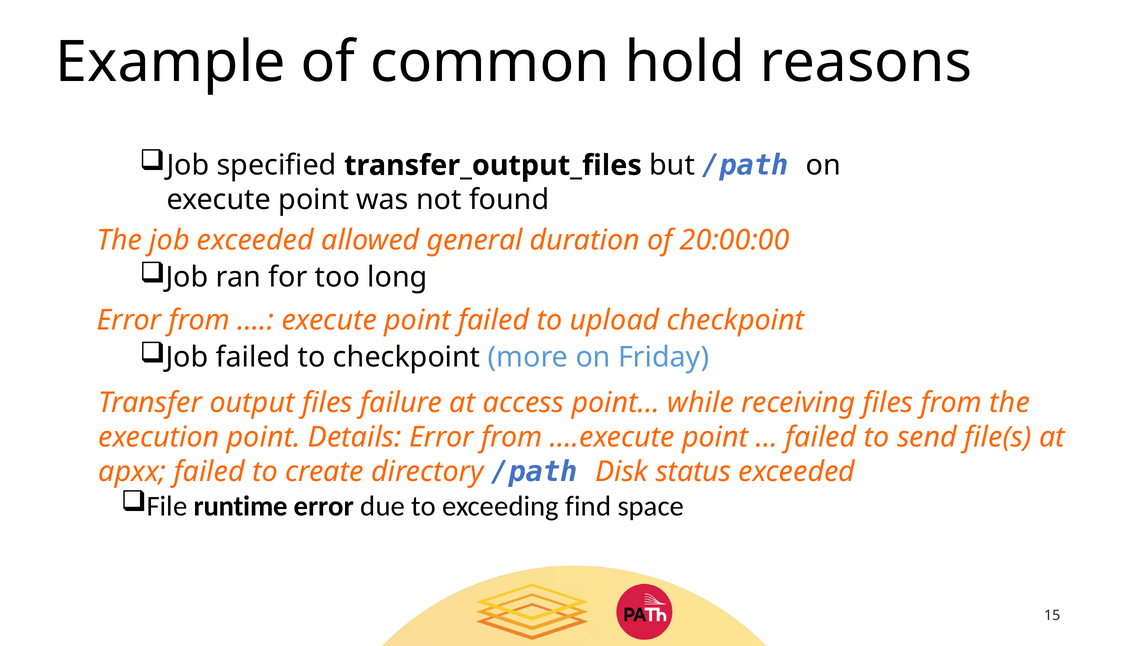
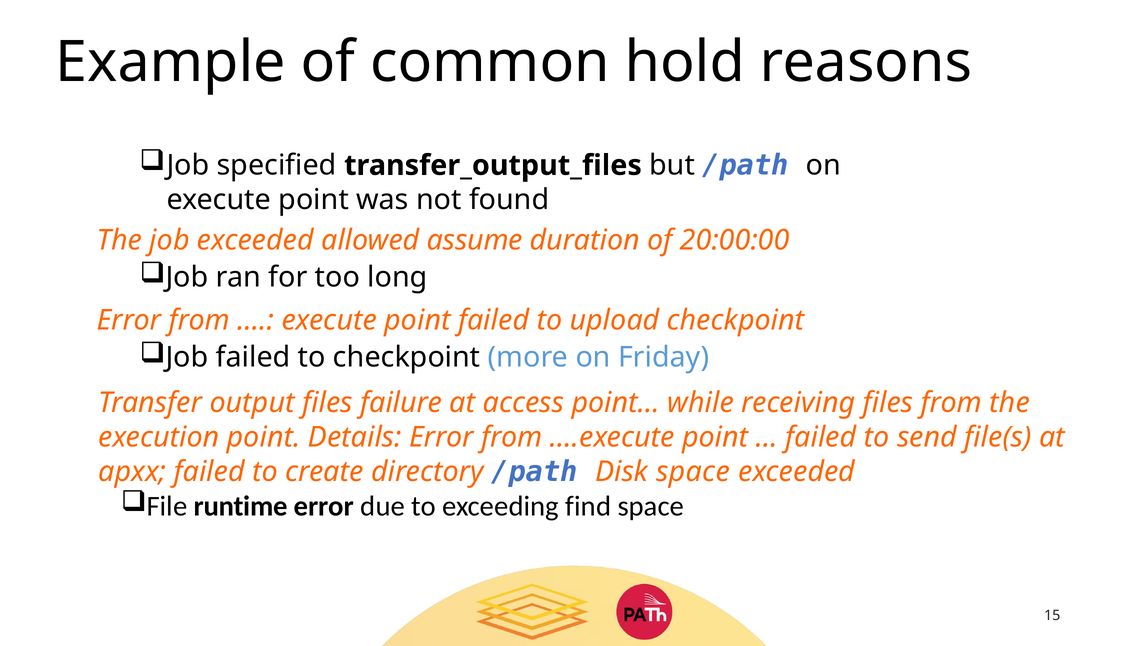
general: general -> assume (475, 240)
Disk status: status -> space (693, 472)
